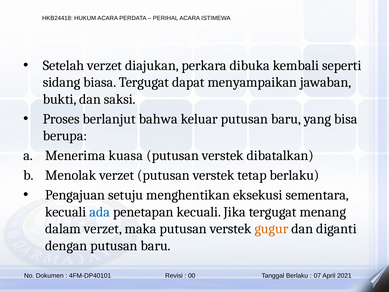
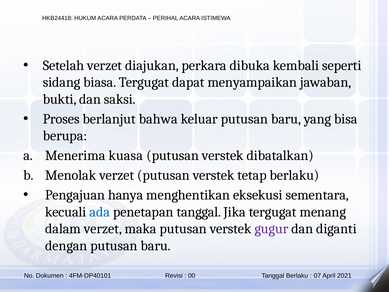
setuju: setuju -> hanya (126, 195)
penetapan kecuali: kecuali -> tanggal (199, 212)
gugur colour: orange -> purple (271, 229)
